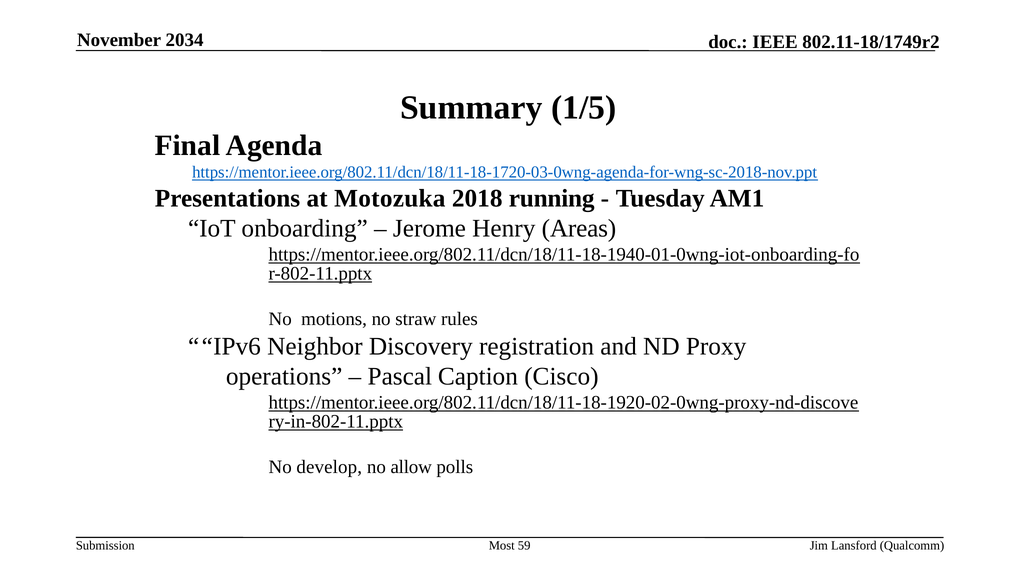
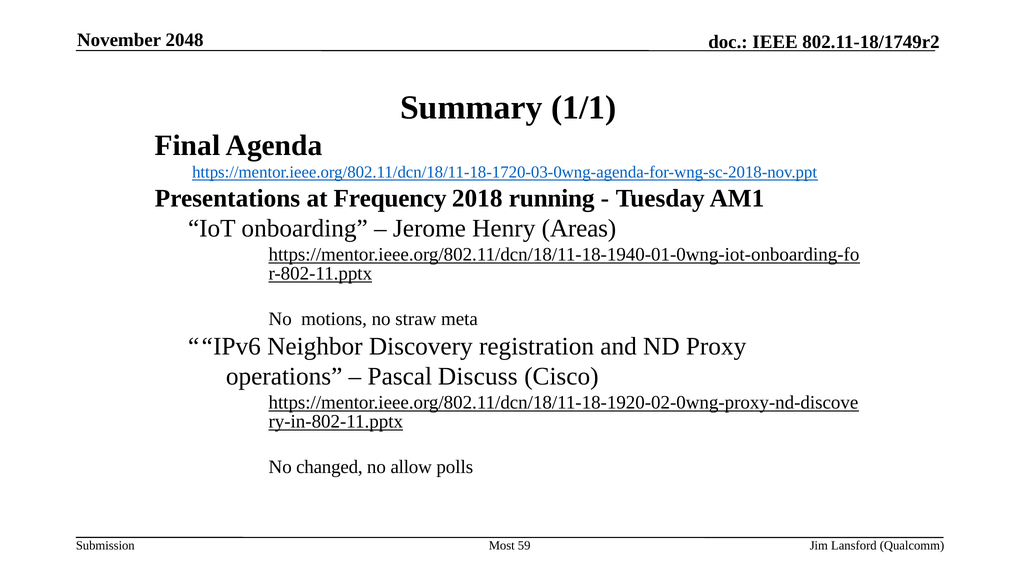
2034: 2034 -> 2048 (185, 40)
1/5: 1/5 -> 1/1 (584, 108)
Motozuka: Motozuka -> Frequency (390, 198)
rules: rules -> meta (459, 319)
Caption: Caption -> Discuss (478, 376)
develop: develop -> changed (329, 467)
